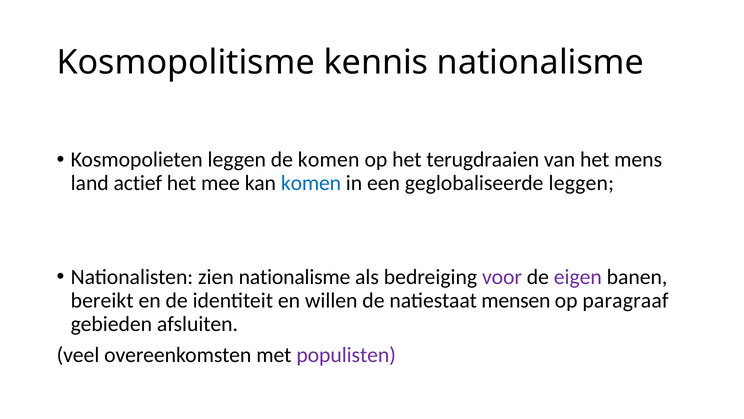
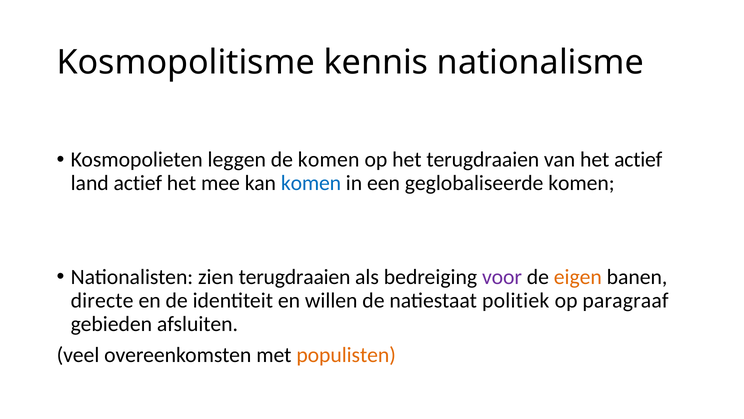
het mens: mens -> actief (638, 160)
geglobaliseerde leggen: leggen -> komen (581, 183)
zien nationalisme: nationalisme -> terugdraaien (295, 277)
eigen colour: purple -> orange (578, 277)
bereikt: bereikt -> directe (102, 300)
mensen: mensen -> politiek (516, 300)
populisten colour: purple -> orange (346, 355)
